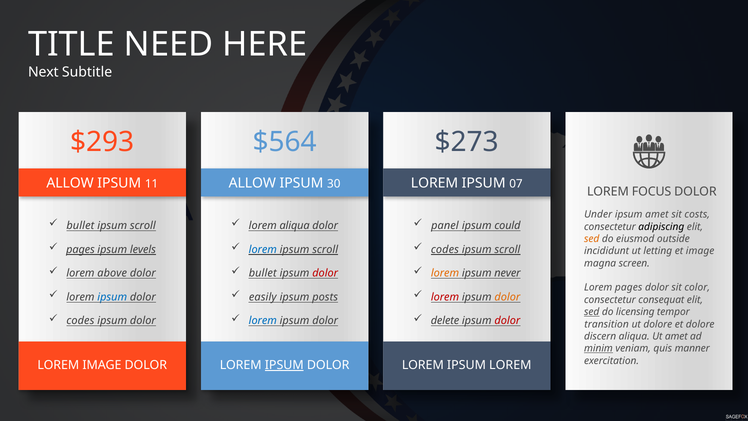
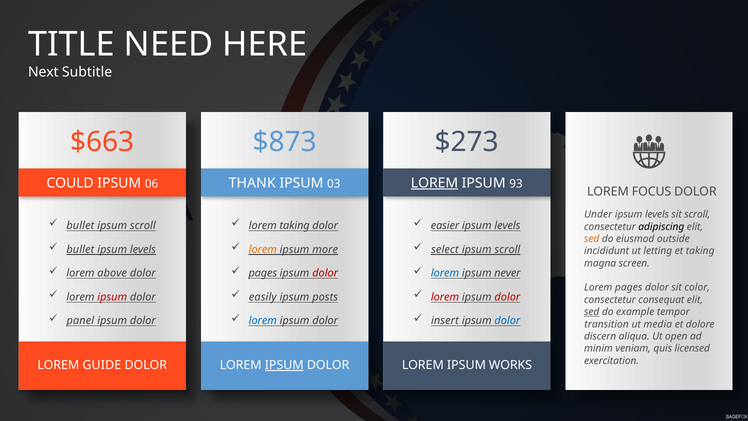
$293: $293 -> $663 (102, 142)
$564: $564 -> $873 (285, 142)
ALLOW: ALLOW -> COULD (70, 183)
11: 11 -> 06 (152, 184)
ALLOW: ALLOW -> THANK (252, 183)
30: 30 -> 03 (334, 184)
LOREM underline: none -> present (434, 183)
07: 07 -> 93 (516, 184)
amet: amet -> levels (657, 214)
sit costs: costs -> scroll (697, 214)
lorem aliqua: aliqua -> taking (295, 225)
panel: panel -> easier (445, 225)
could: could -> levels (507, 225)
pages: pages -> bullet (80, 249)
lorem colour: blue -> orange (263, 249)
scroll: scroll -> more (325, 249)
codes: codes -> select (445, 249)
et image: image -> taking (700, 251)
bullet: bullet -> pages (263, 273)
lorem colour: orange -> blue (445, 273)
ipsum colour: blue -> red (112, 297)
dolor colour: orange -> red (507, 297)
licensing: licensing -> example (635, 312)
codes: codes -> panel (80, 321)
delete: delete -> insert (445, 321)
dolor colour: red -> blue (507, 321)
ut dolore: dolore -> media (658, 324)
Ut amet: amet -> open (676, 336)
minim underline: present -> none (598, 348)
manner: manner -> licensed (692, 348)
LOREM IMAGE: IMAGE -> GUIDE (102, 365)
IPSUM LOREM: LOREM -> WORKS (510, 365)
